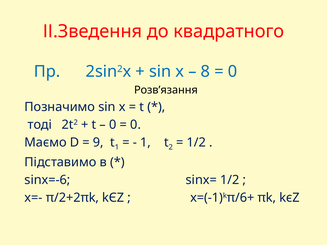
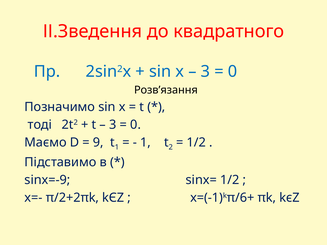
8: 8 -> 3 (205, 72)
0: 0 -> 3 (113, 125)
sinx=-6: sinx=-6 -> sinx=-9 (47, 180)
